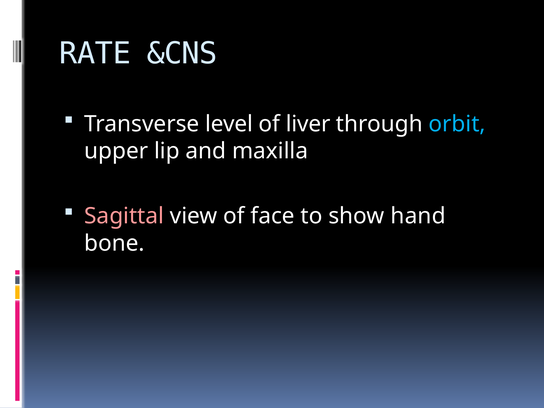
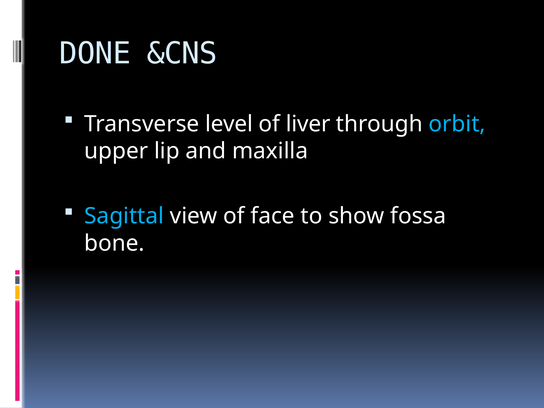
RATE: RATE -> DONE (95, 53)
Sagittal colour: pink -> light blue (124, 216)
hand: hand -> fossa (418, 216)
